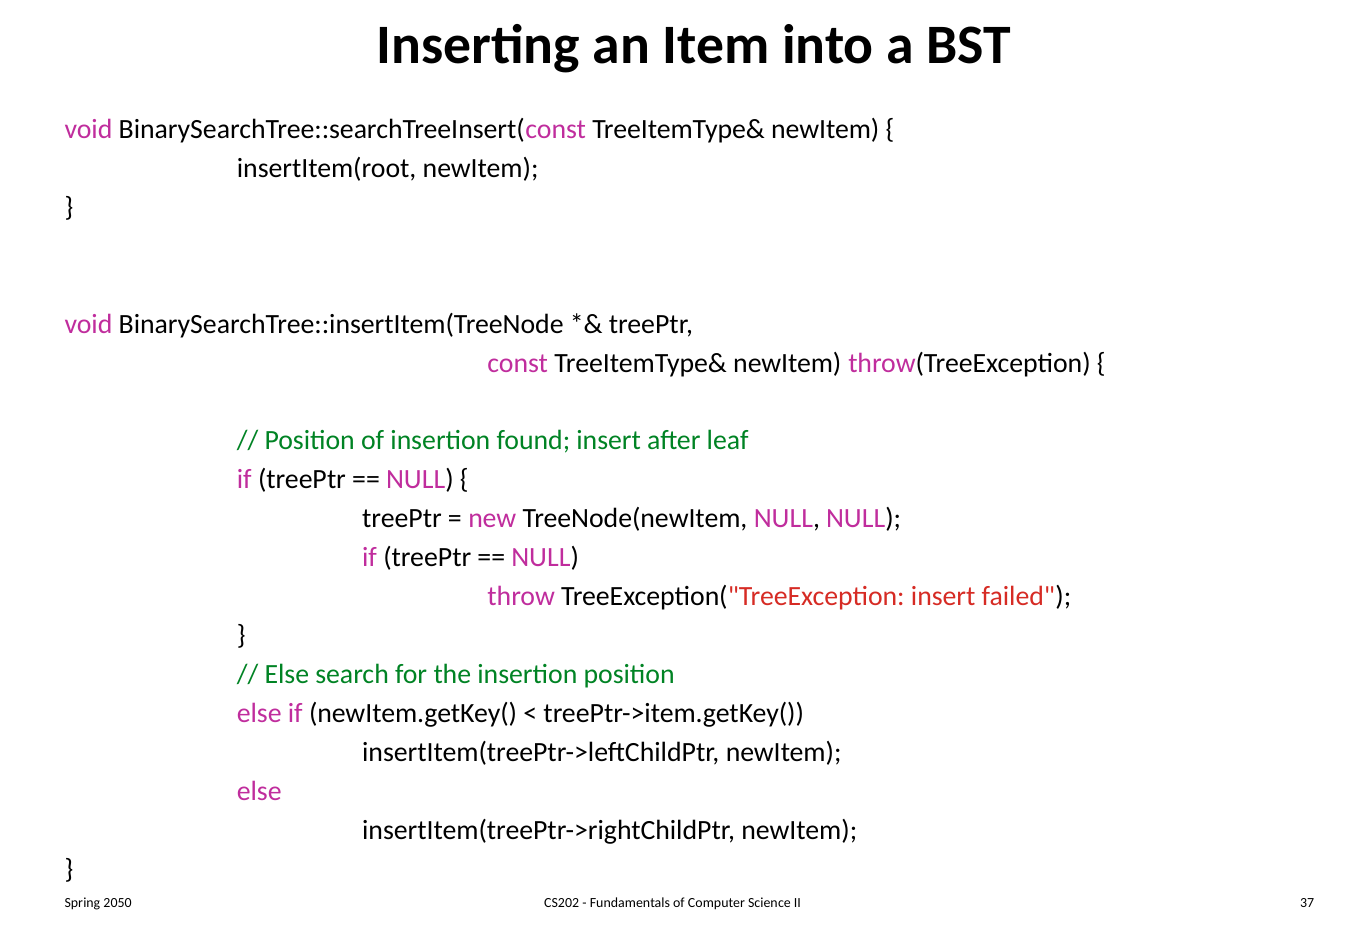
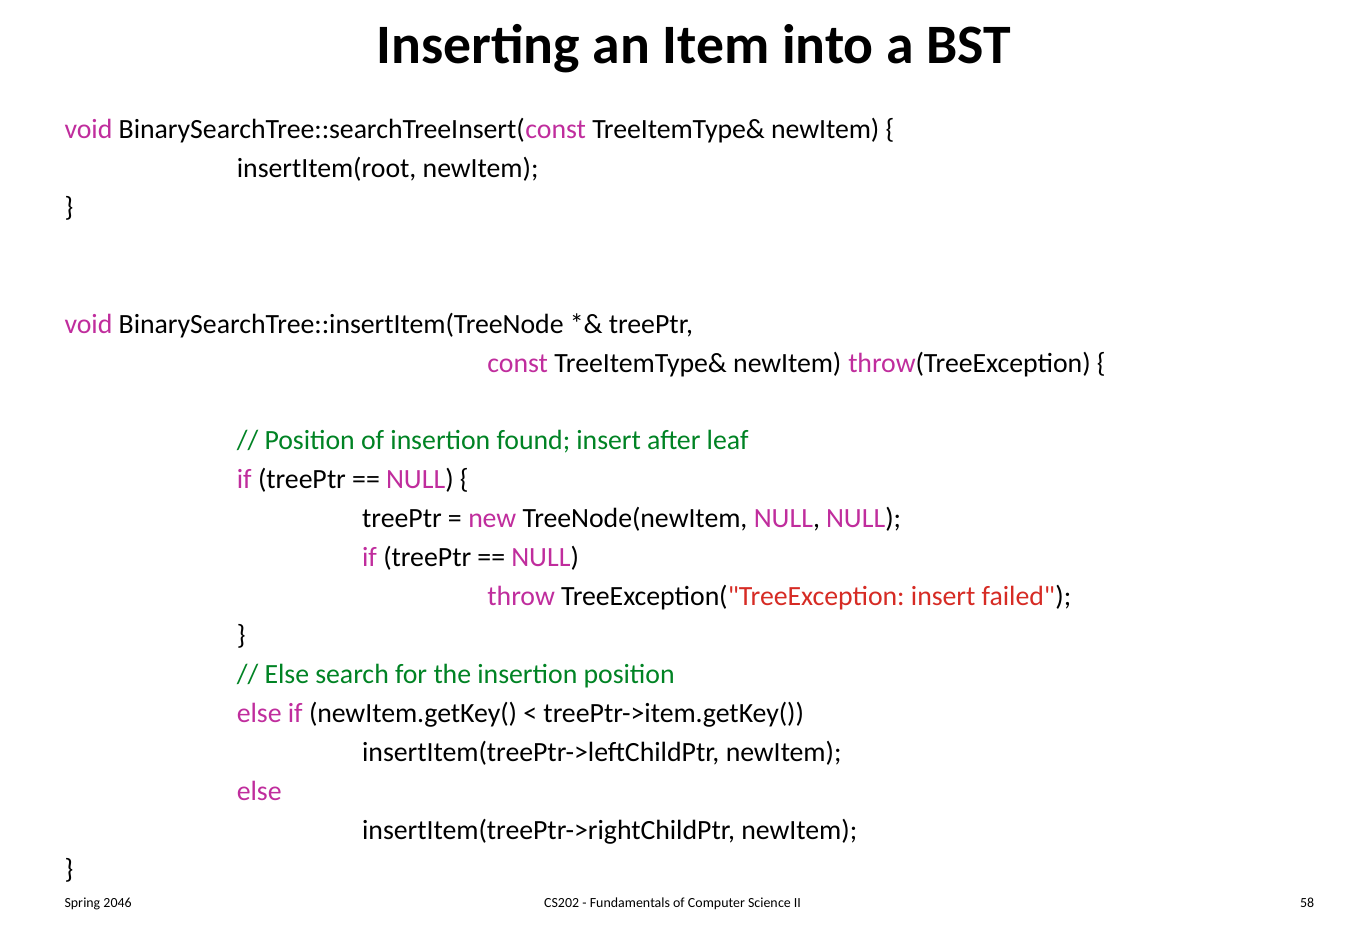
2050: 2050 -> 2046 (118, 903)
37: 37 -> 58 (1307, 903)
